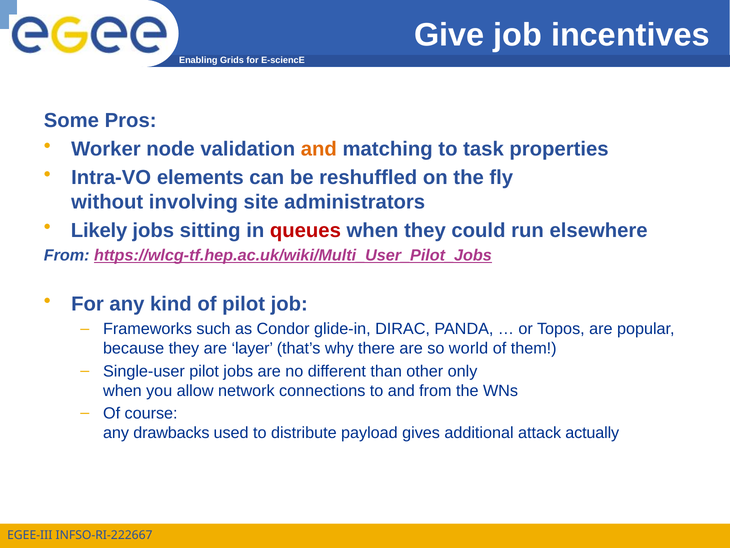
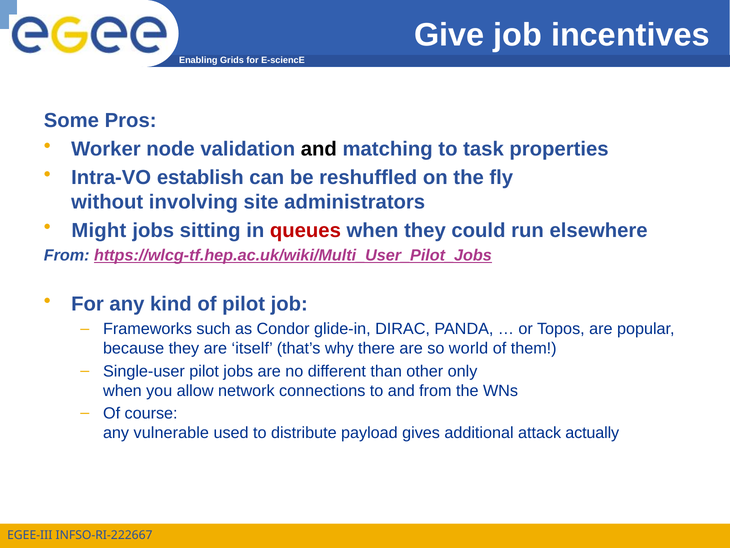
and colour: orange -> black (319, 149)
elements: elements -> establish (200, 177)
Likely: Likely -> Might (99, 230)
layer: layer -> itself (252, 348)
drawbacks: drawbacks -> vulnerable (171, 433)
